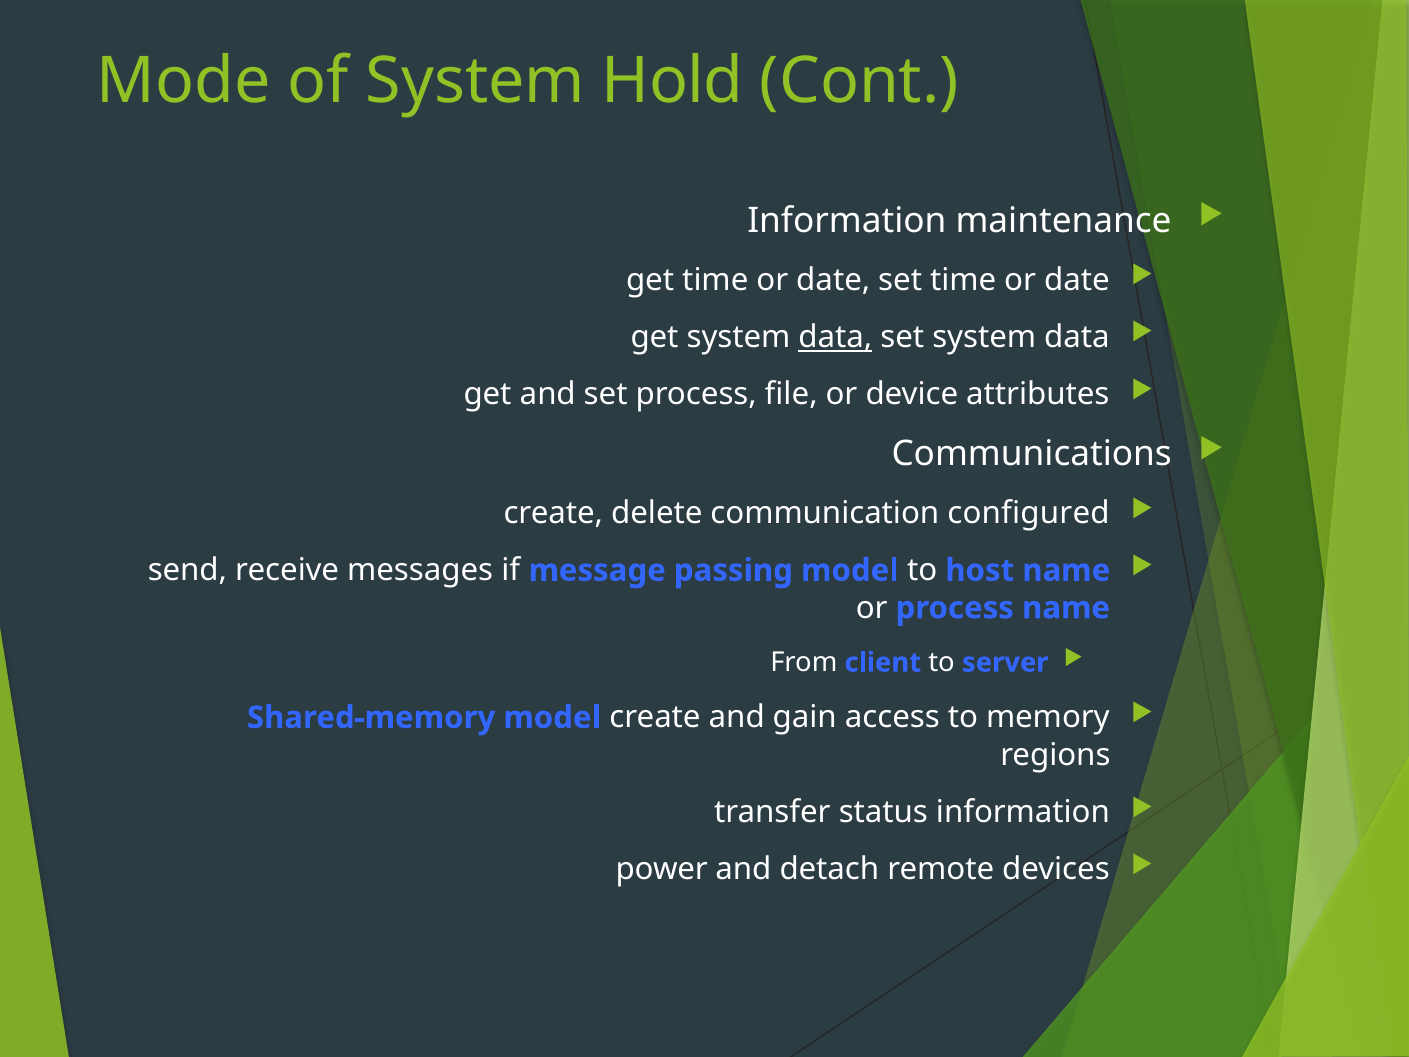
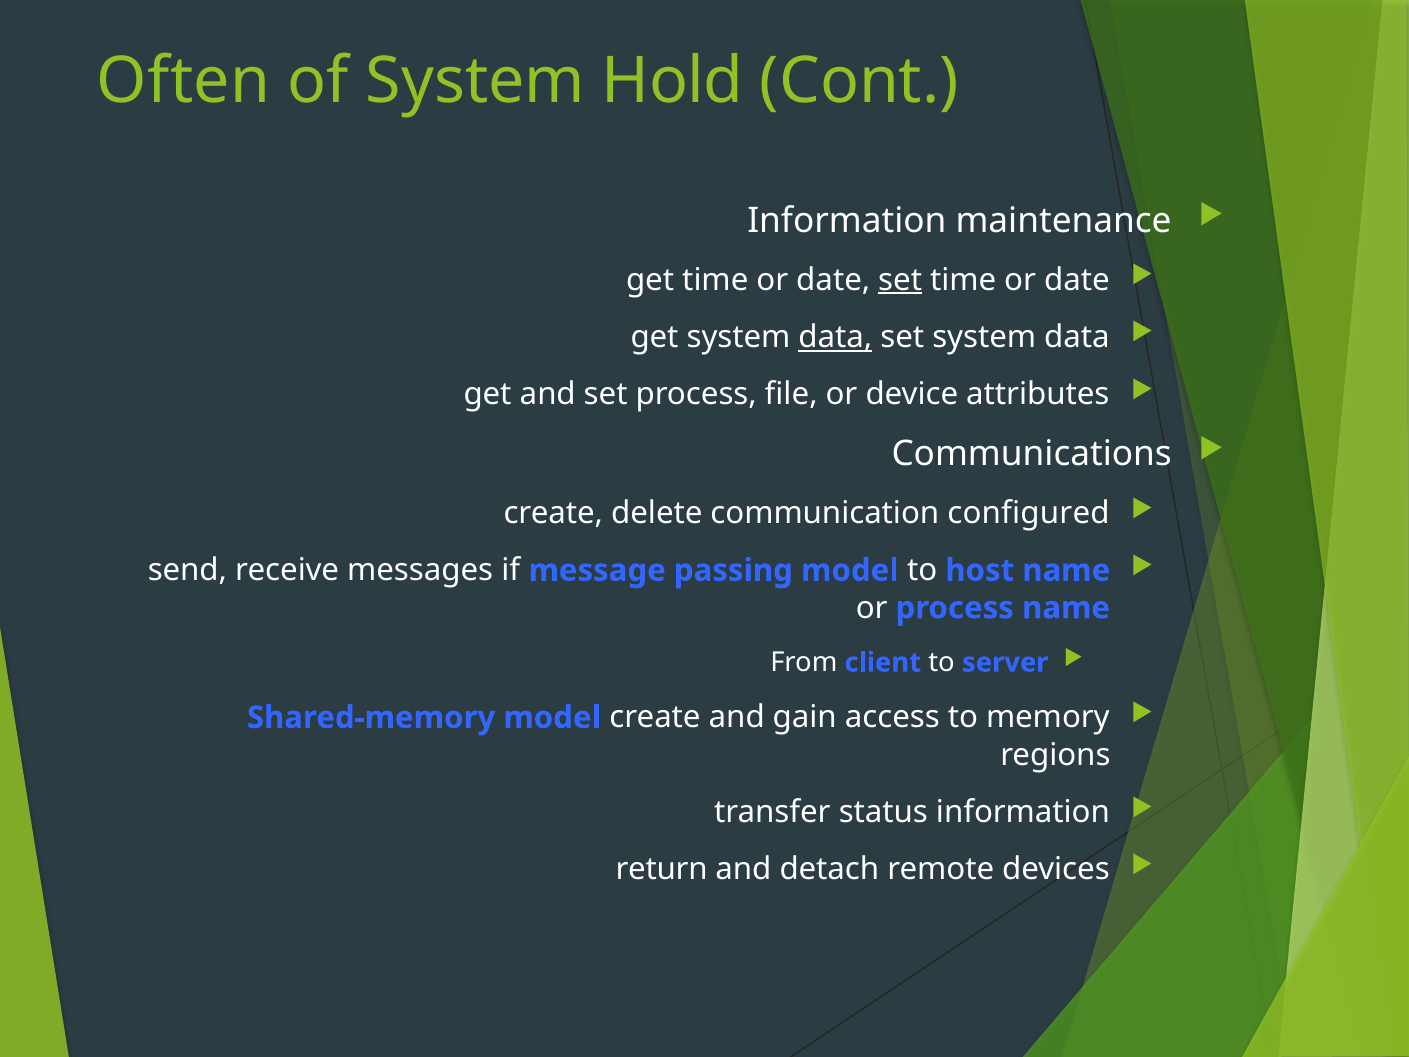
Mode: Mode -> Often (184, 81)
set underline: none -> present (900, 280)
power: power -> return (662, 869)
